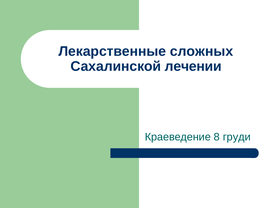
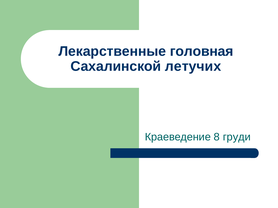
сложных: сложных -> головная (202, 51)
лечении: лечении -> летучих (193, 66)
